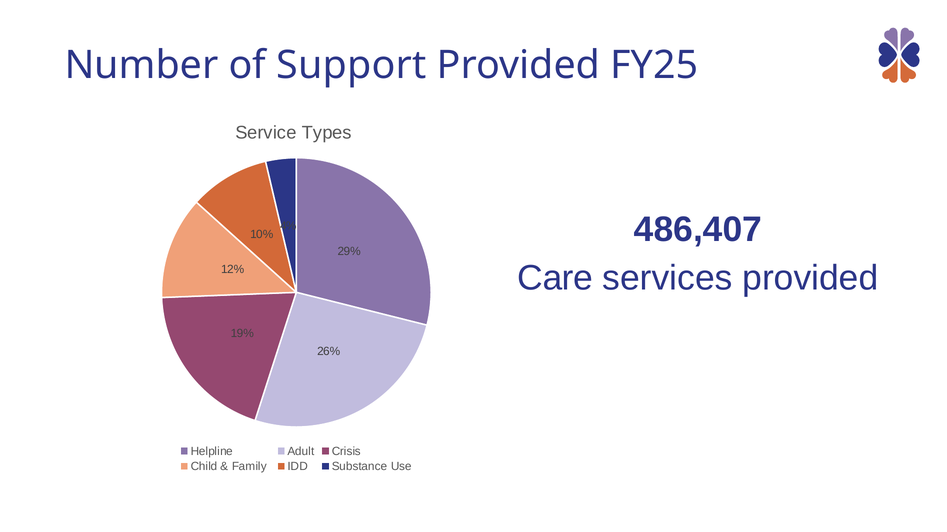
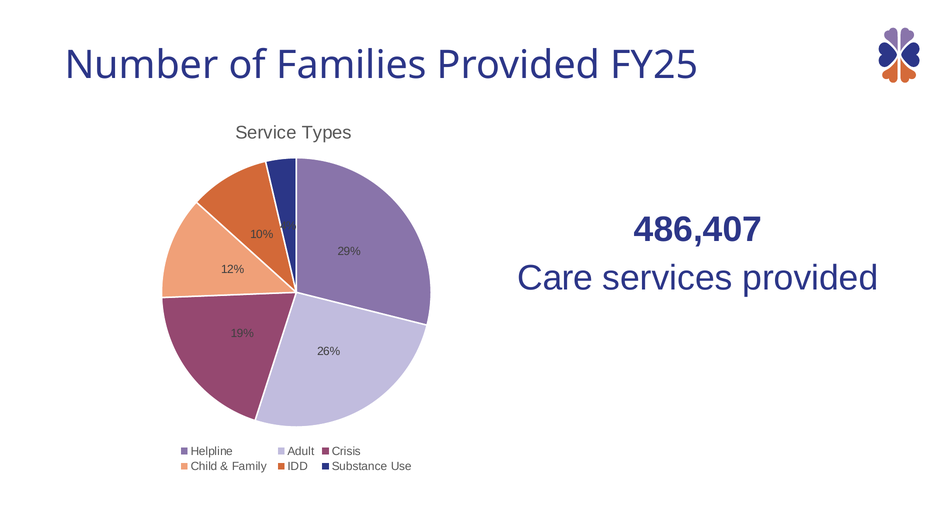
Support: Support -> Families (351, 65)
